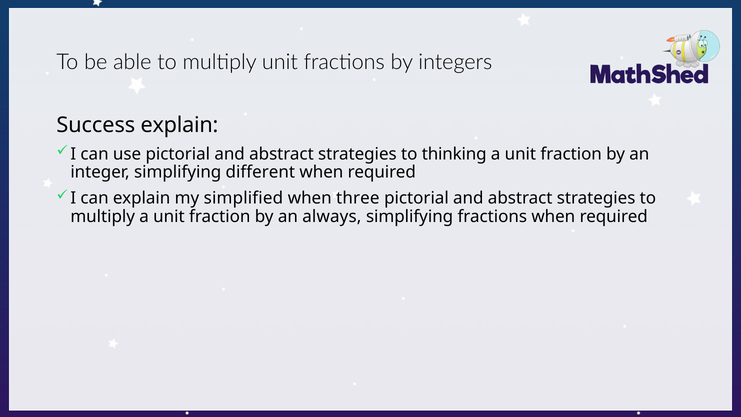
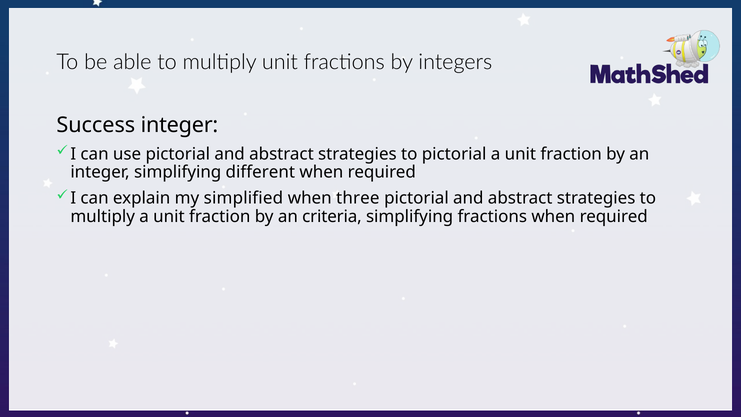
Success explain: explain -> integer (179, 125)
to thinking: thinking -> pictorial (454, 154)
always: always -> criteria (332, 217)
